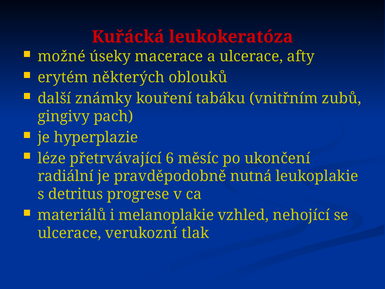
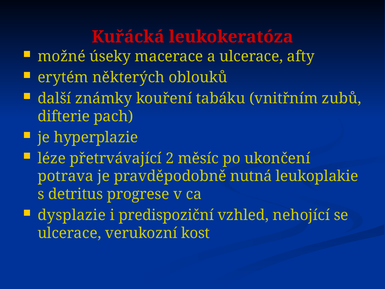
gingivy: gingivy -> difterie (64, 116)
6: 6 -> 2 (170, 158)
radiální: radiální -> potrava (66, 176)
materiálů: materiálů -> dysplazie (72, 215)
melanoplakie: melanoplakie -> predispoziční (166, 215)
tlak: tlak -> kost (196, 233)
